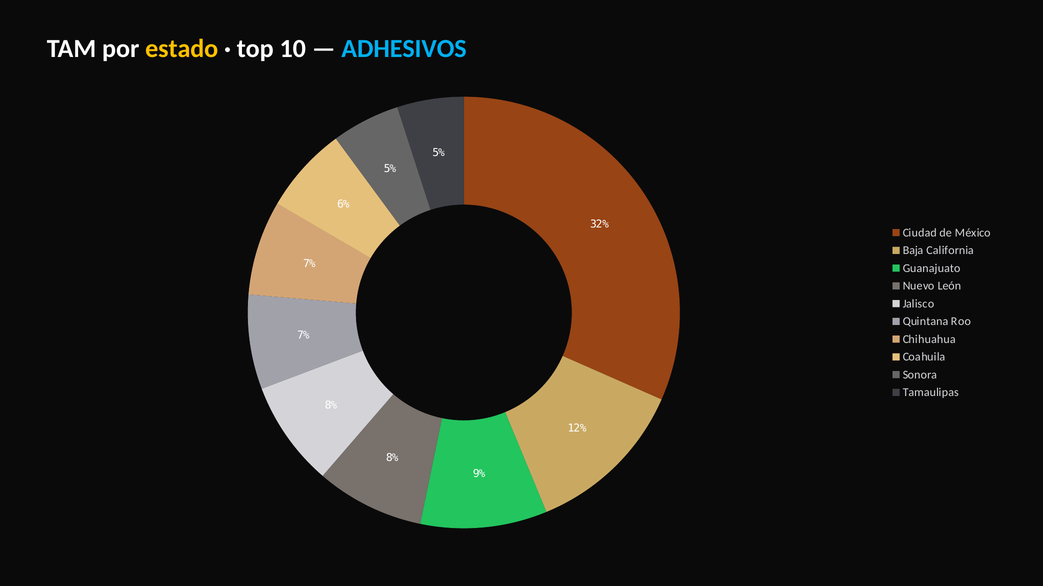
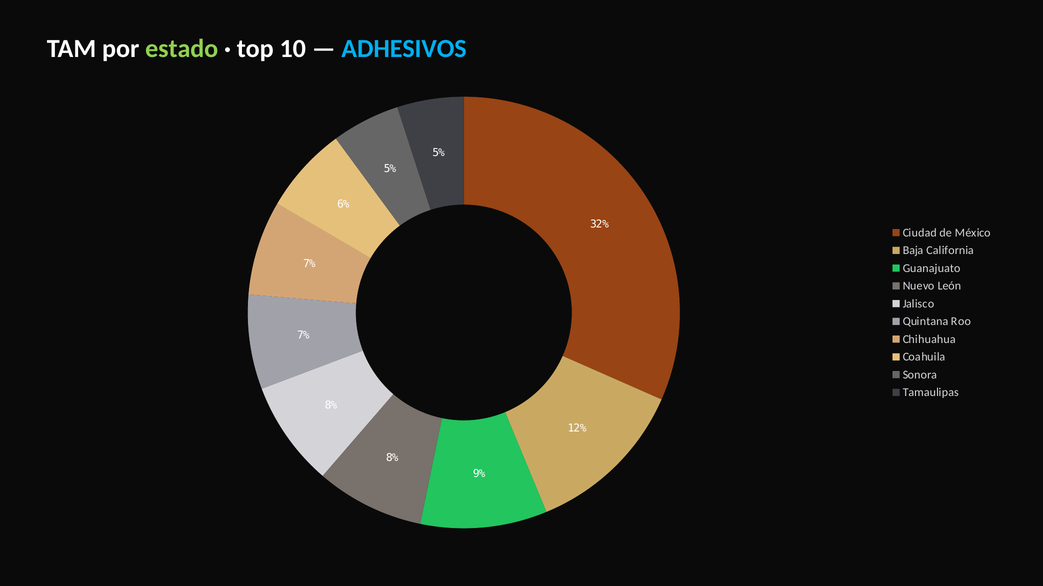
estado colour: yellow -> light green (182, 49)
